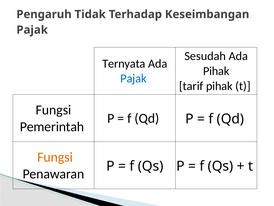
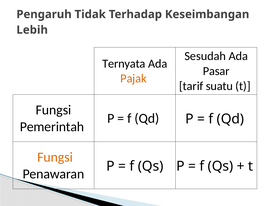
Pajak: Pajak -> Lebih (32, 30)
Pihak: Pihak -> Pasar (216, 71)
Pajak colour: blue -> orange (133, 78)
tarif pihak: pihak -> suatu (219, 86)
